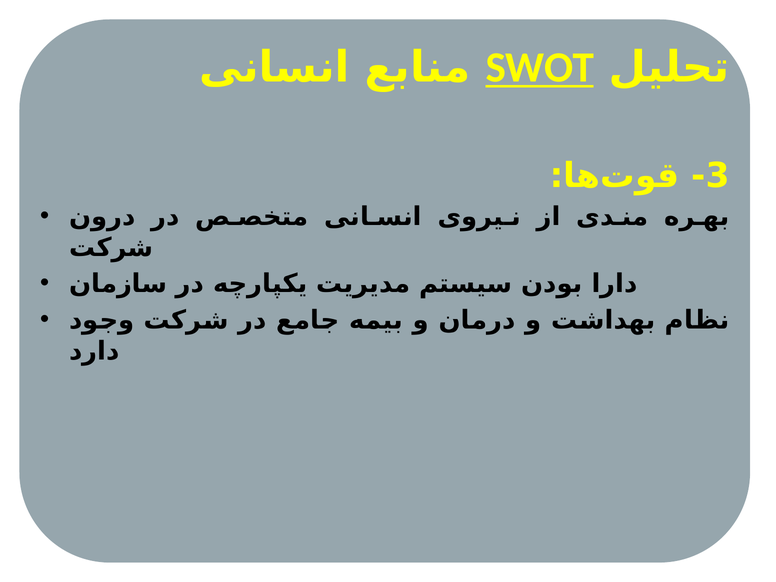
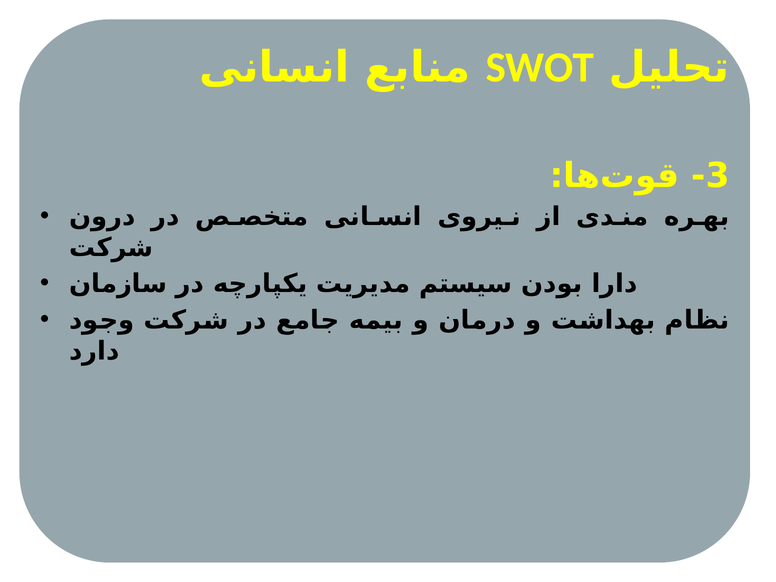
SWOT underline: present -> none (540, 68)
